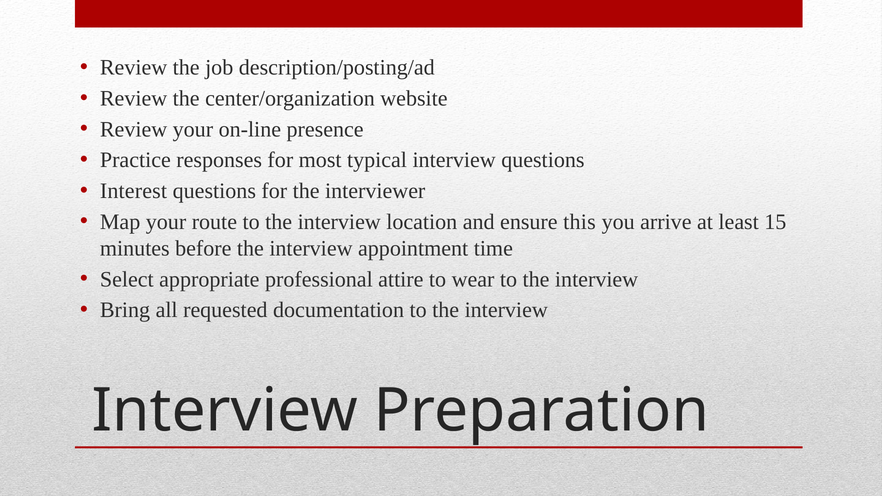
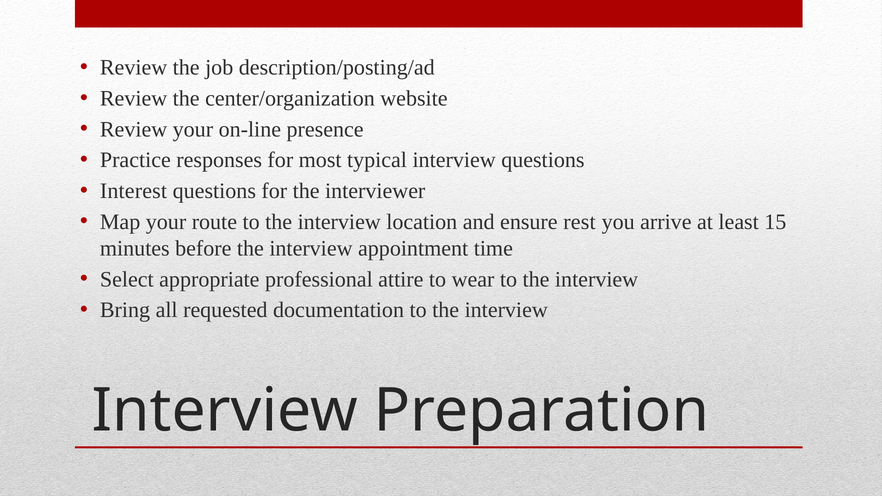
this: this -> rest (579, 222)
